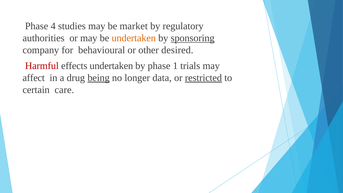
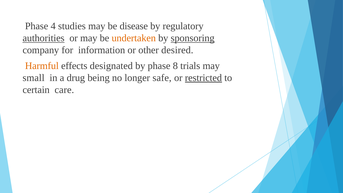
market: market -> disease (134, 26)
authorities underline: none -> present (44, 38)
behavioural: behavioural -> information (102, 50)
Harmful colour: red -> orange (42, 66)
effects undertaken: undertaken -> designated (111, 66)
1: 1 -> 8 (175, 66)
affect: affect -> small (34, 78)
being underline: present -> none (99, 78)
data: data -> safe (162, 78)
